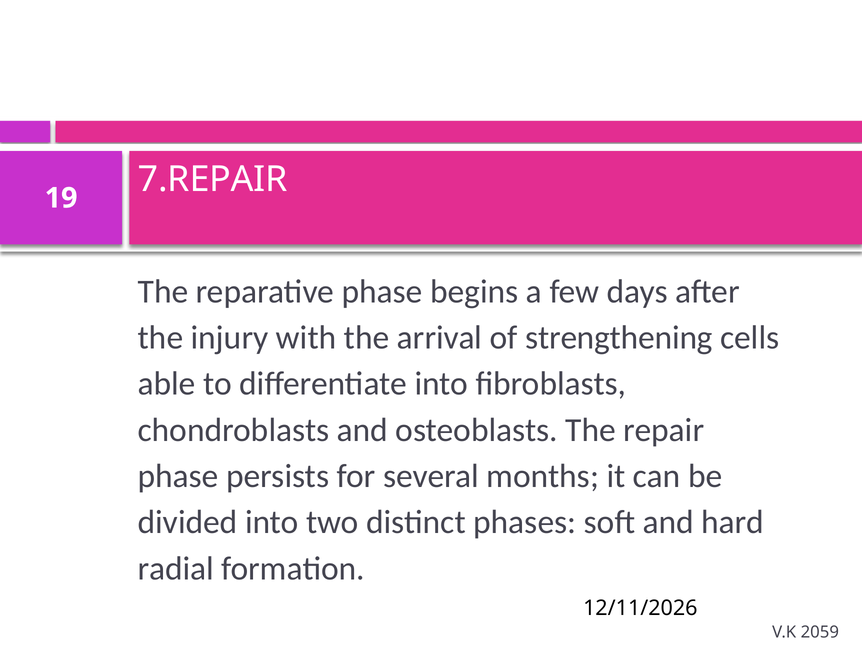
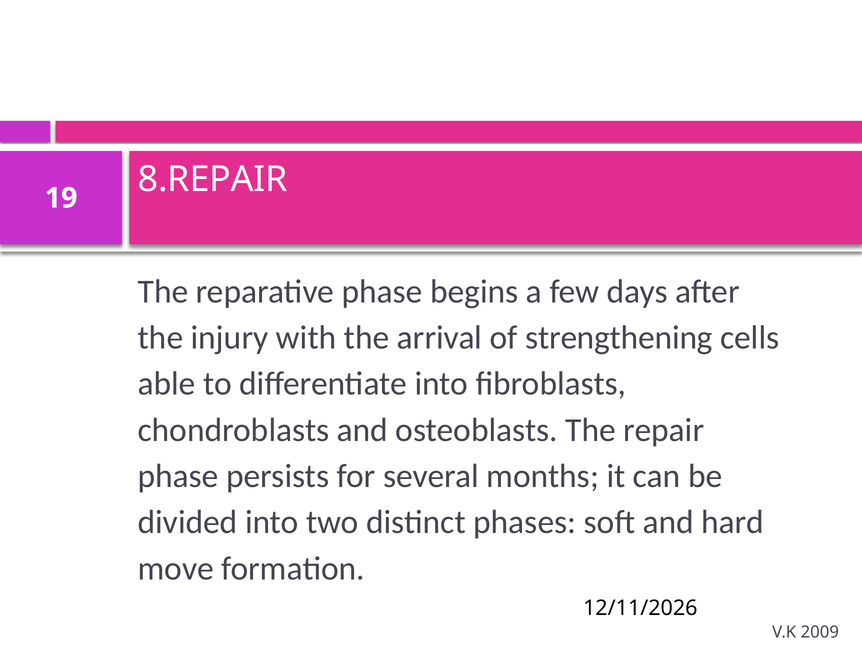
7.REPAIR: 7.REPAIR -> 8.REPAIR (213, 179)
radial: radial -> move (176, 568)
2059: 2059 -> 2009 (820, 632)
